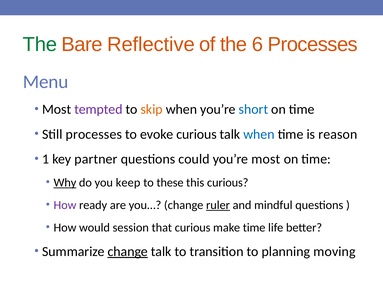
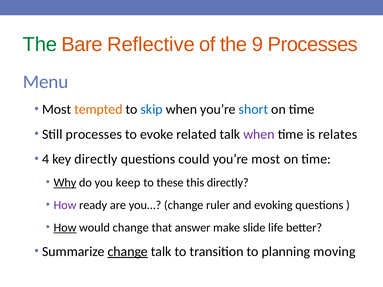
6: 6 -> 9 (257, 45)
tempted colour: purple -> orange (98, 109)
skip colour: orange -> blue (152, 109)
evoke curious: curious -> related (196, 134)
when colour: blue -> purple (259, 134)
reason: reason -> relates (338, 134)
1: 1 -> 4 (46, 159)
key partner: partner -> directly (96, 159)
this curious: curious -> directly (228, 183)
ruler underline: present -> none (218, 205)
mindful: mindful -> evoking (273, 205)
How underline: none -> present (65, 228)
would session: session -> change (131, 228)
that curious: curious -> answer (193, 228)
make time: time -> slide (254, 228)
